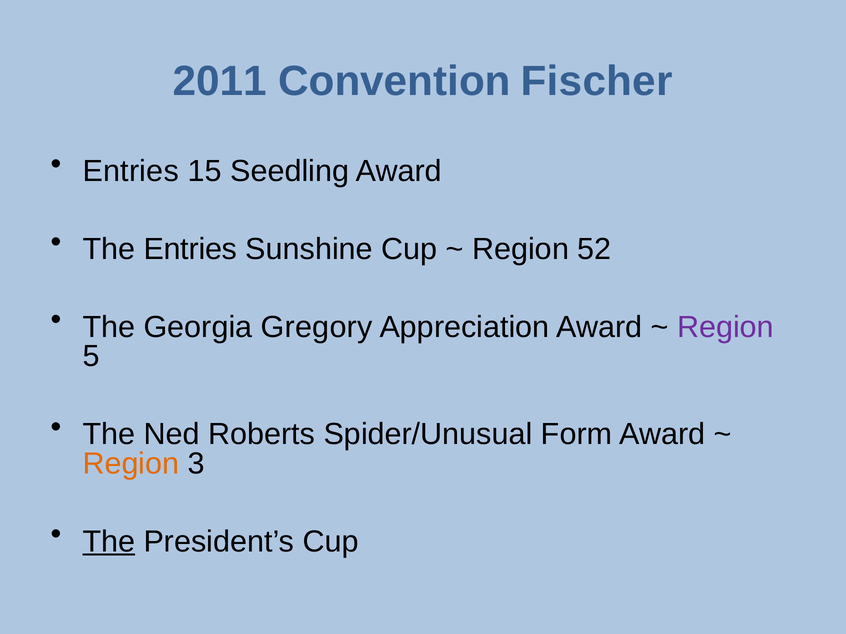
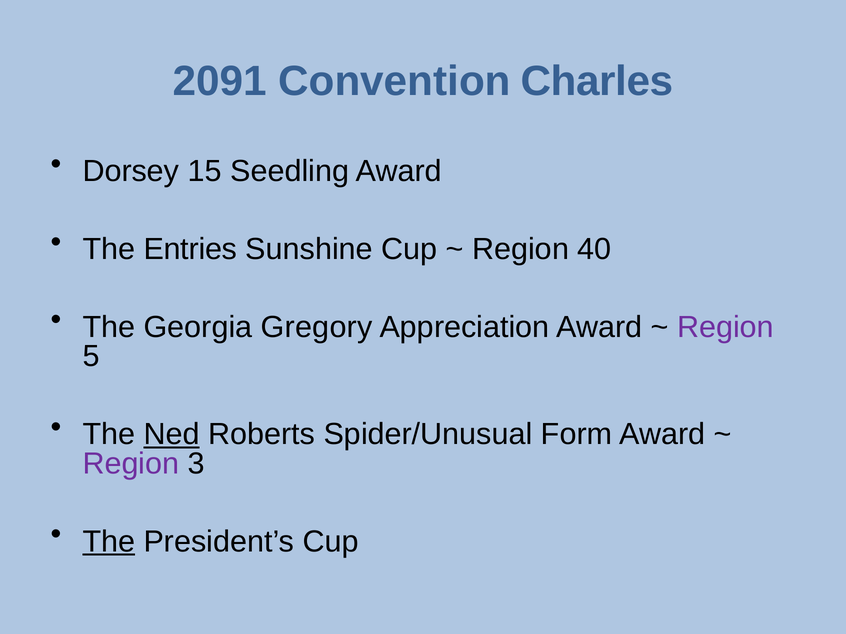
2011: 2011 -> 2091 (220, 81)
Fischer: Fischer -> Charles (597, 81)
Entries: Entries -> Dorsey (131, 172)
52: 52 -> 40 (594, 249)
Ned underline: none -> present (172, 435)
Region colour: orange -> purple (131, 464)
